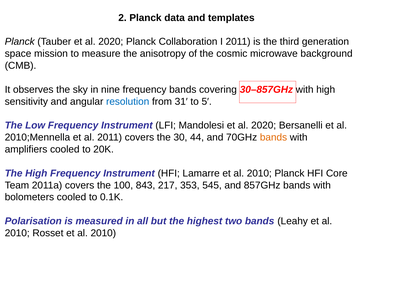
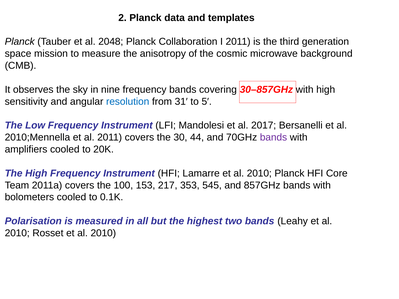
Tauber et al 2020: 2020 -> 2048 (111, 42)
Mandolesi et al 2020: 2020 -> 2017 (264, 126)
bands colour: orange -> purple (273, 137)
843: 843 -> 153 (146, 185)
